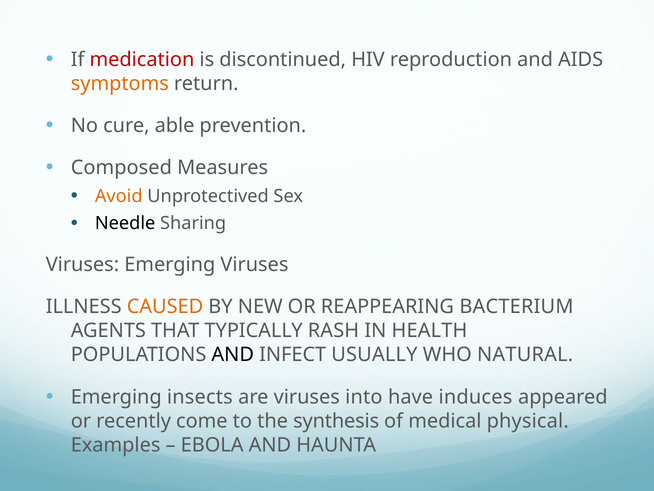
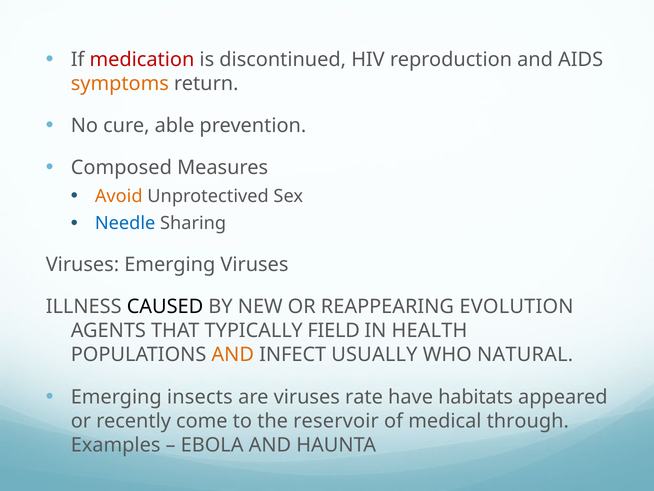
Needle colour: black -> blue (125, 223)
CAUSED colour: orange -> black (165, 307)
BACTERIUM: BACTERIUM -> EVOLUTION (516, 307)
RASH: RASH -> FIELD (334, 330)
AND colour: black -> orange (233, 354)
into: into -> rate (364, 397)
induces: induces -> habitats (476, 397)
synthesis: synthesis -> reservoir (336, 421)
physical: physical -> through (528, 421)
